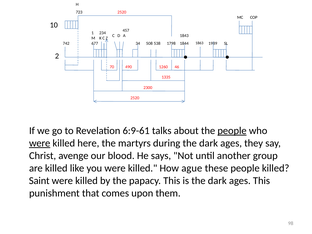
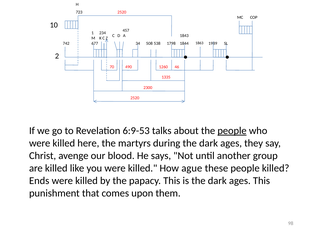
6:9-61: 6:9-61 -> 6:9-53 (136, 131)
were underline: present -> none (40, 143)
Saint: Saint -> Ends (39, 181)
